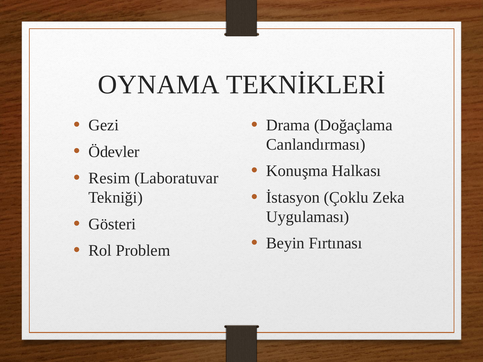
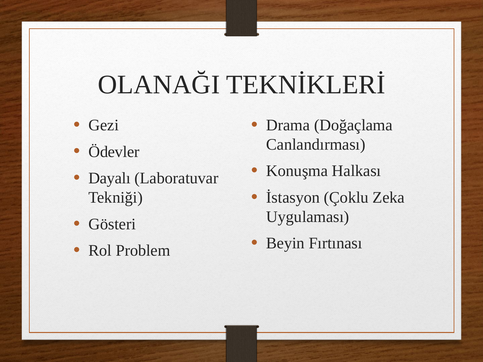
OYNAMA: OYNAMA -> OLANAĞI (159, 85)
Resim: Resim -> Dayalı (110, 178)
